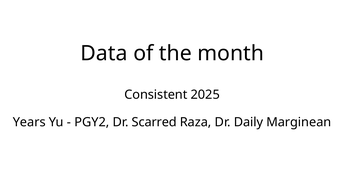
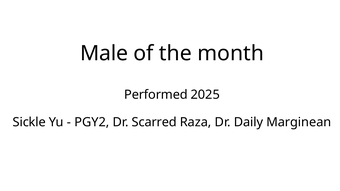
Data: Data -> Male (104, 53)
Consistent: Consistent -> Performed (156, 95)
Years: Years -> Sickle (29, 122)
